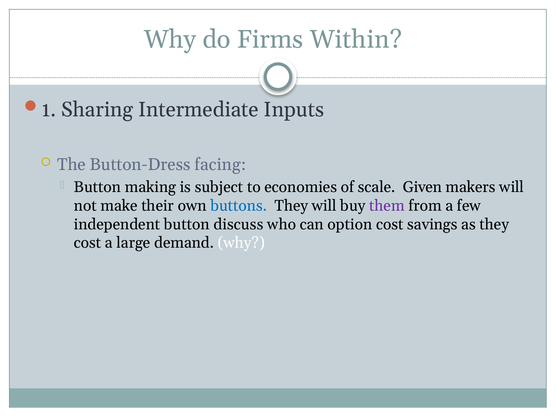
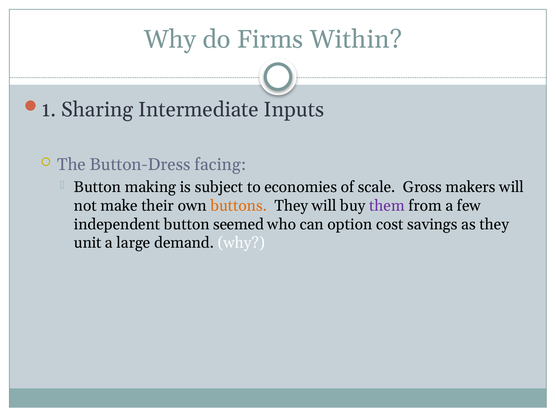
Given: Given -> Gross (422, 187)
buttons colour: blue -> orange (239, 206)
discuss: discuss -> seemed (239, 224)
cost: cost -> unit (88, 243)
